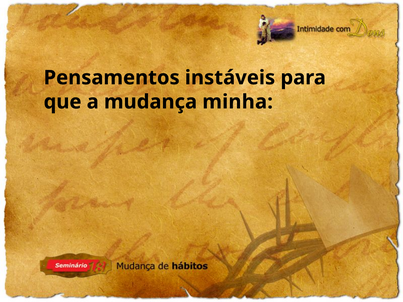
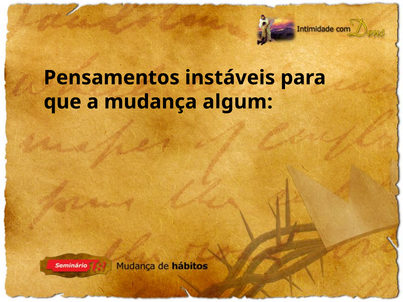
minha: minha -> algum (238, 102)
